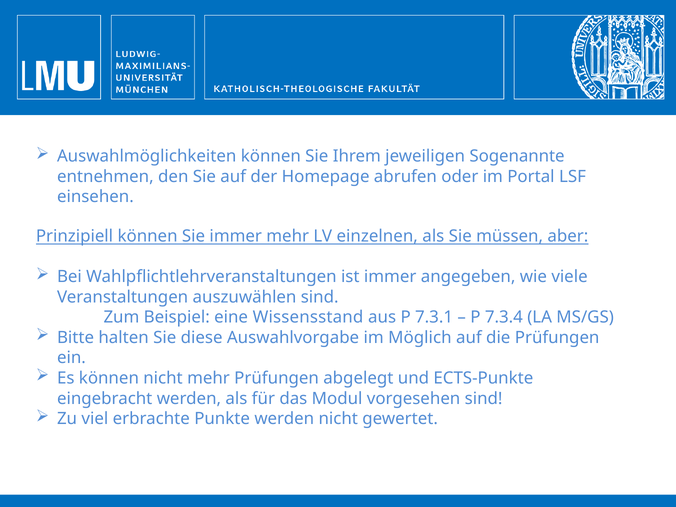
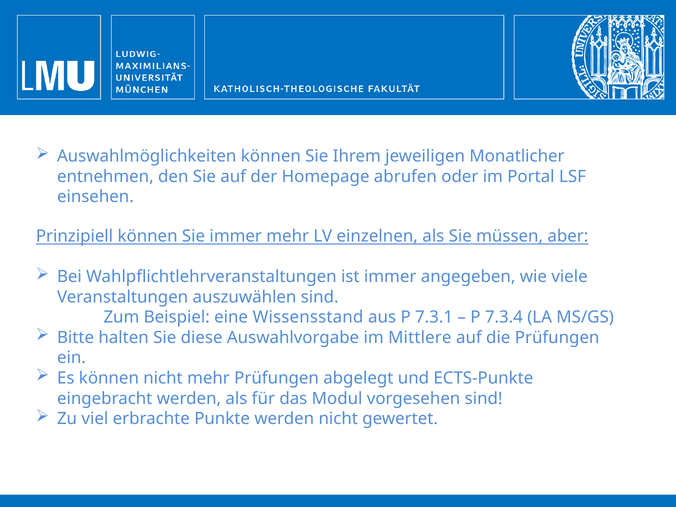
Sogenannte: Sogenannte -> Monatlicher (517, 156)
Möglich: Möglich -> Mittlere (420, 338)
